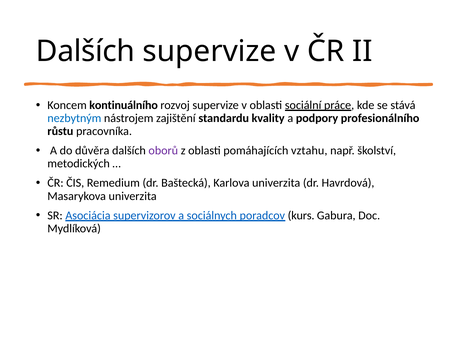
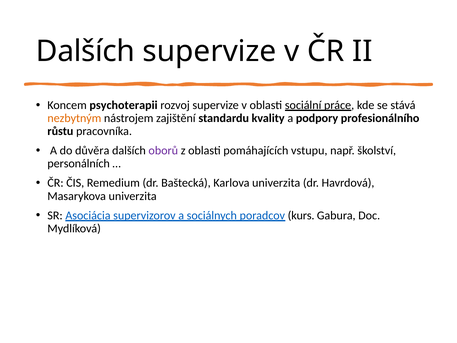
kontinuálního: kontinuálního -> psychoterapii (124, 105)
nezbytným colour: blue -> orange (74, 118)
vztahu: vztahu -> vstupu (309, 151)
metodických: metodických -> personálních (79, 164)
